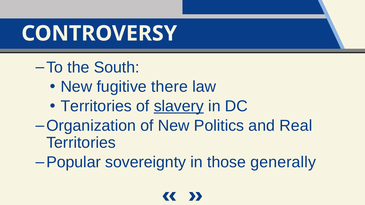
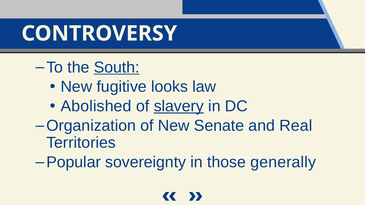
South underline: none -> present (117, 67)
there: there -> looks (170, 87)
Territories: Territories -> Abolished (96, 106)
Politics: Politics -> Senate (219, 126)
